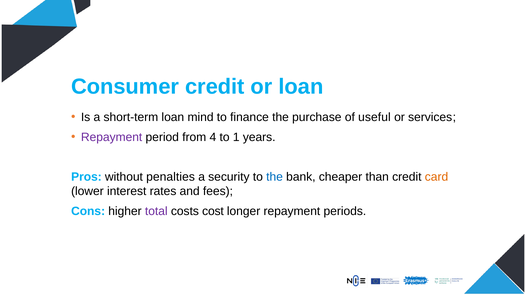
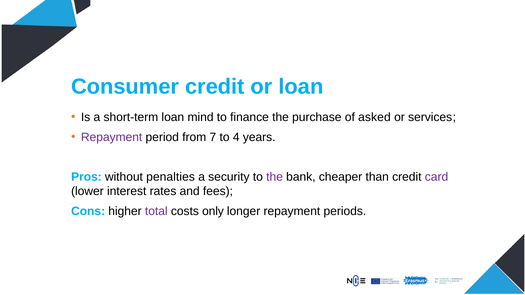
useful: useful -> asked (374, 117)
4: 4 -> 7 (213, 137)
1: 1 -> 4 (236, 137)
the colour: blue -> purple (275, 177)
card colour: orange -> purple (437, 177)
cost: cost -> only (213, 211)
